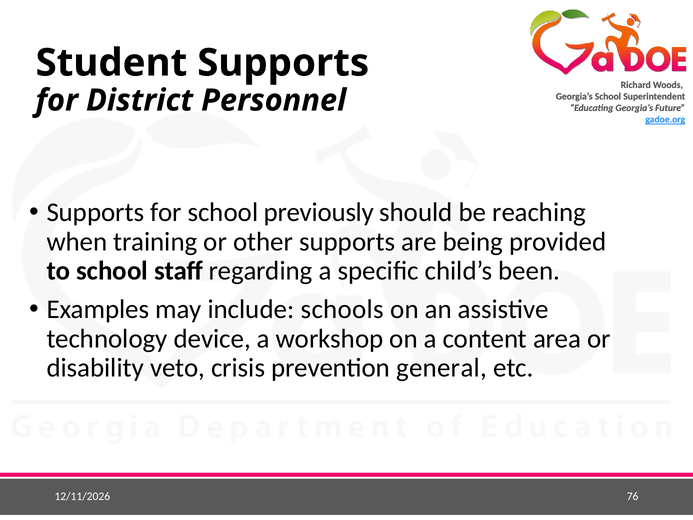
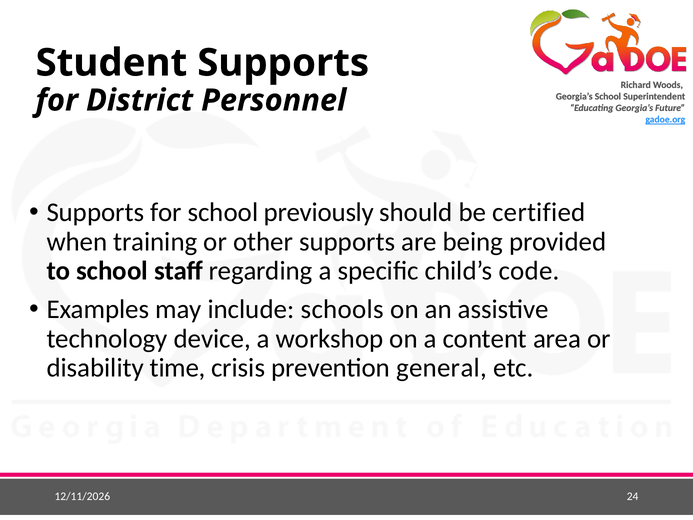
reaching: reaching -> certified (539, 212)
been: been -> code (529, 271)
veto: veto -> time (178, 368)
76: 76 -> 24 (633, 496)
